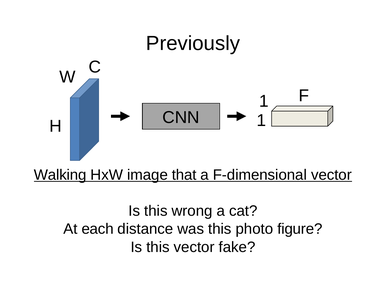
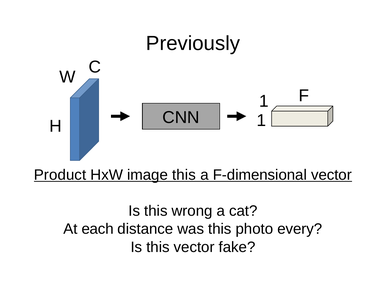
Walking: Walking -> Product (60, 175)
image that: that -> this (184, 175)
figure: figure -> every (300, 229)
